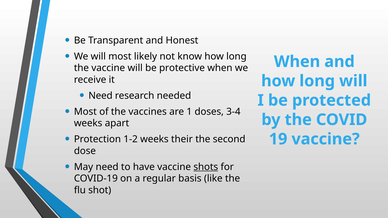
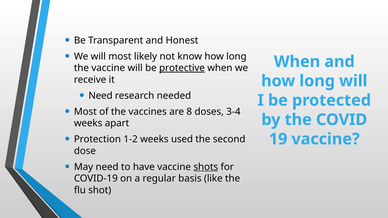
protective underline: none -> present (182, 68)
1: 1 -> 8 (189, 112)
their: their -> used (182, 139)
